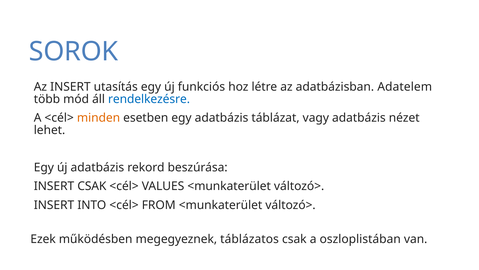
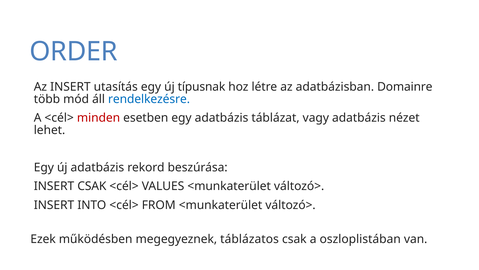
SOROK: SOROK -> ORDER (74, 52)
funkciós: funkciós -> típusnak (202, 87)
Adatelem: Adatelem -> Domainre (405, 87)
minden colour: orange -> red (99, 118)
